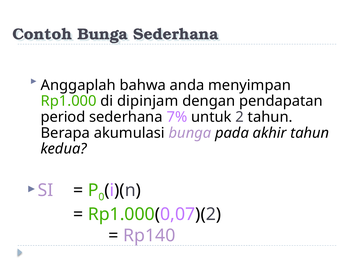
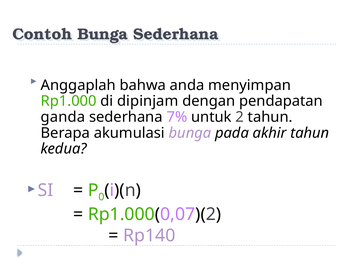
period: period -> ganda (63, 117)
